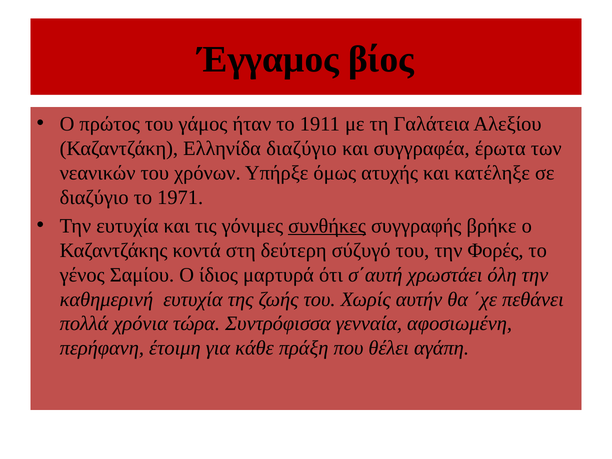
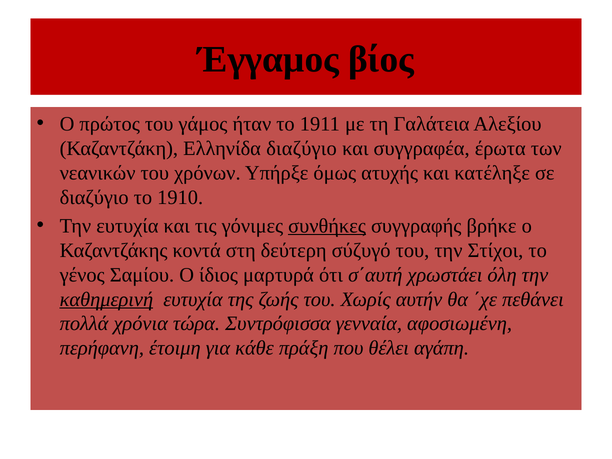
1971: 1971 -> 1910 (180, 197)
Φορές: Φορές -> Στίχοι (495, 250)
καθημερινή underline: none -> present (106, 299)
